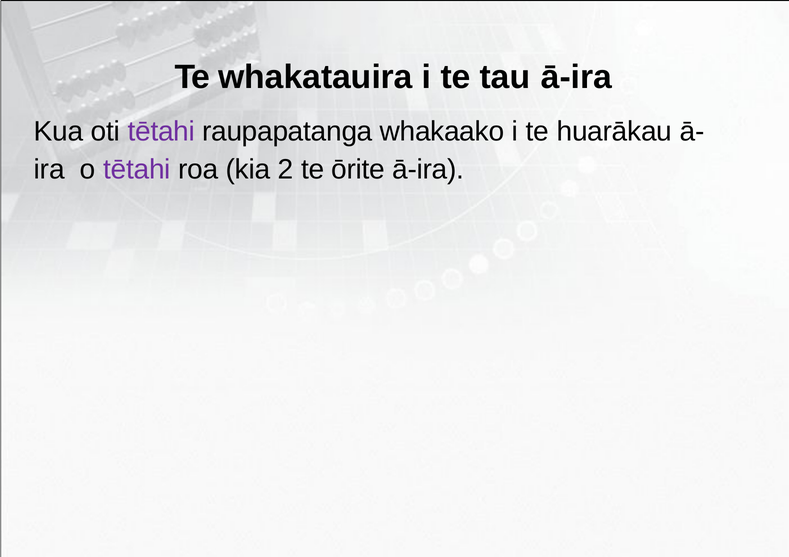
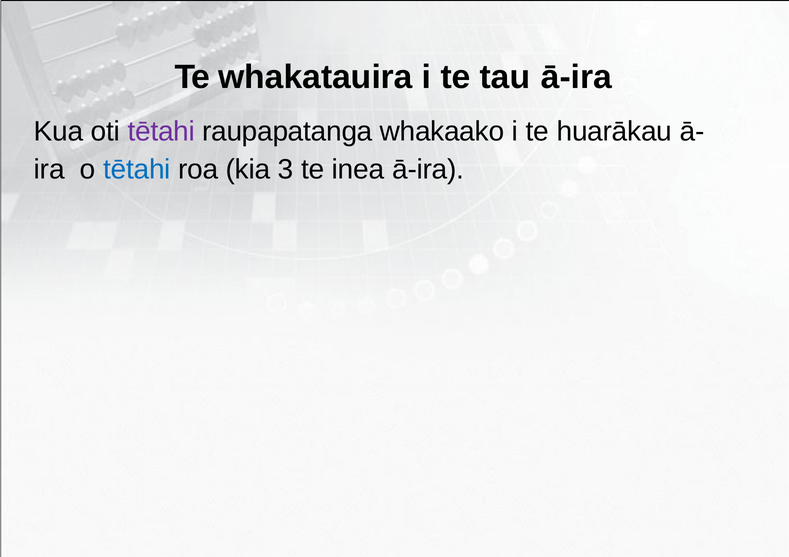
tētahi colour: purple -> blue (137, 170)
2: 2 -> 3 (286, 170)
ōrite: ōrite -> inea (358, 170)
